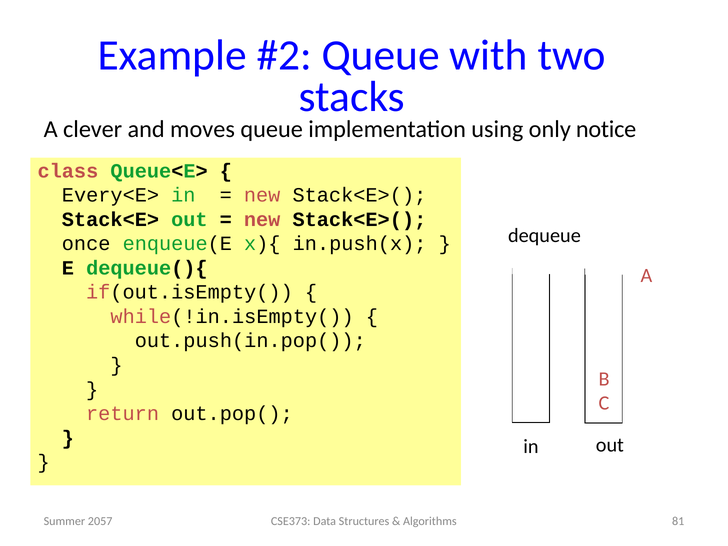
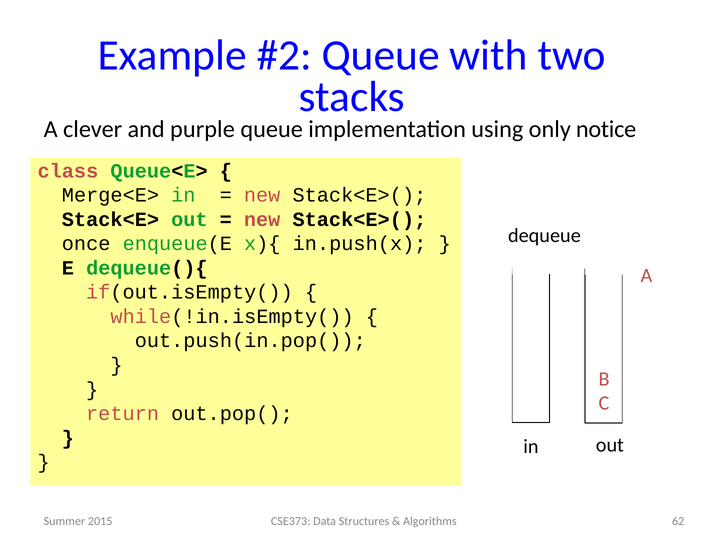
moves: moves -> purple (202, 129)
Every<E>: Every<E> -> Merge<E> (110, 195)
81: 81 -> 62 (678, 521)
2057: 2057 -> 2015 (100, 521)
